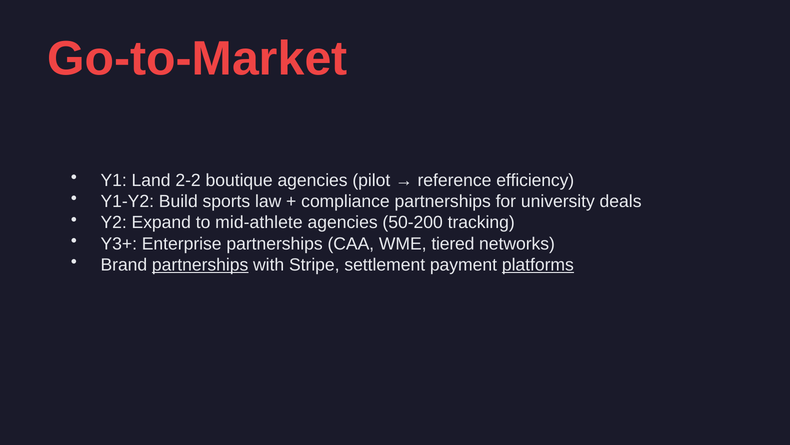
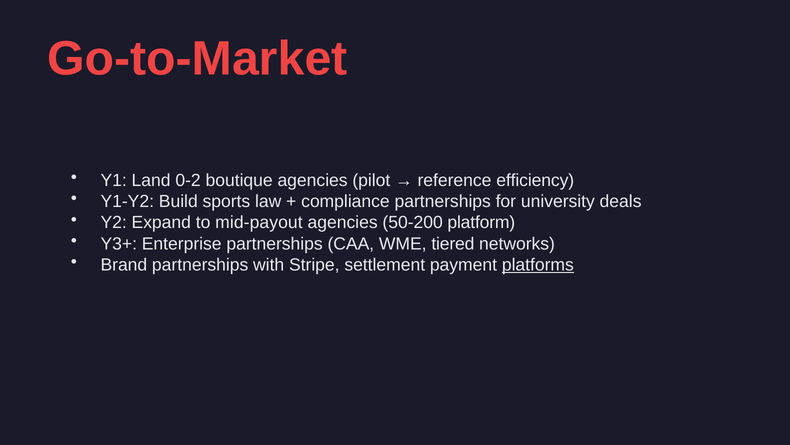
2-2: 2-2 -> 0-2 (188, 180)
mid-athlete: mid-athlete -> mid-payout (259, 222)
tracking: tracking -> platform (481, 222)
partnerships underline: present -> none (200, 264)
